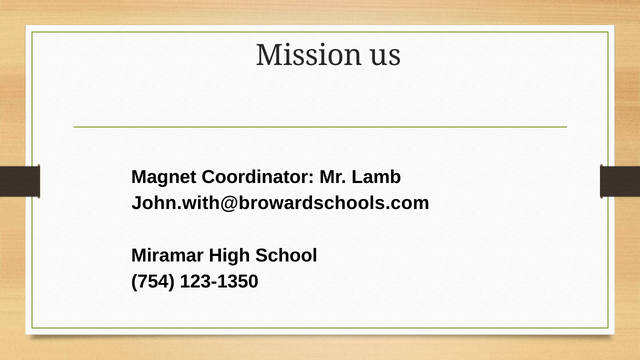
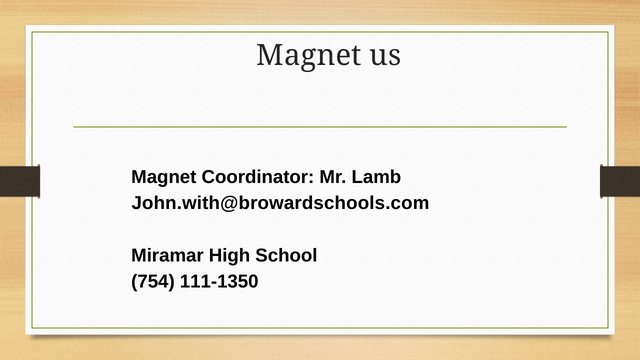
Mission: Mission -> Magnet (309, 56)
123-1350: 123-1350 -> 111-1350 (219, 282)
